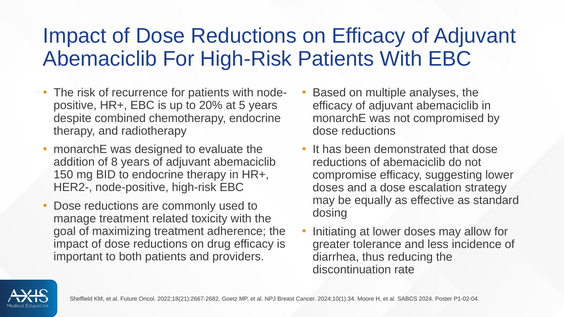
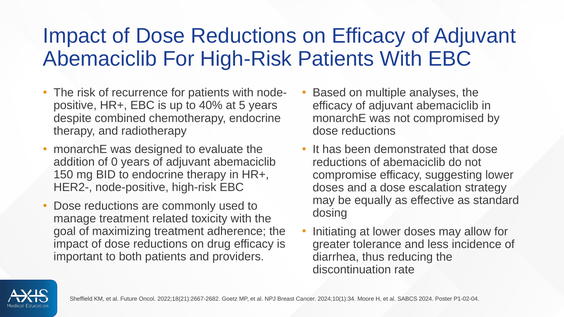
20%: 20% -> 40% (211, 106)
8: 8 -> 0 (114, 162)
